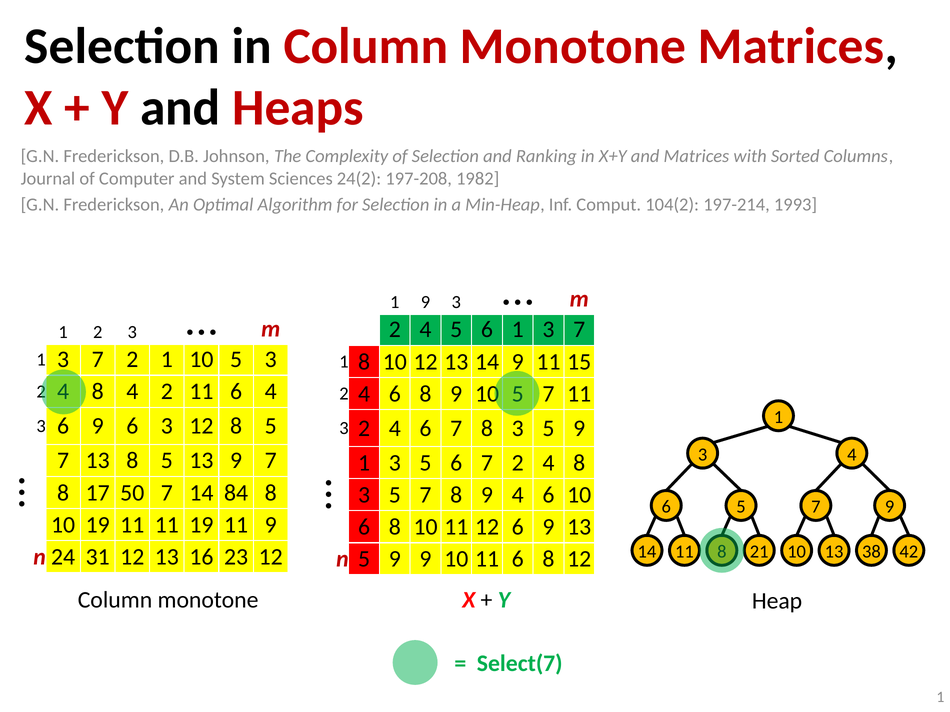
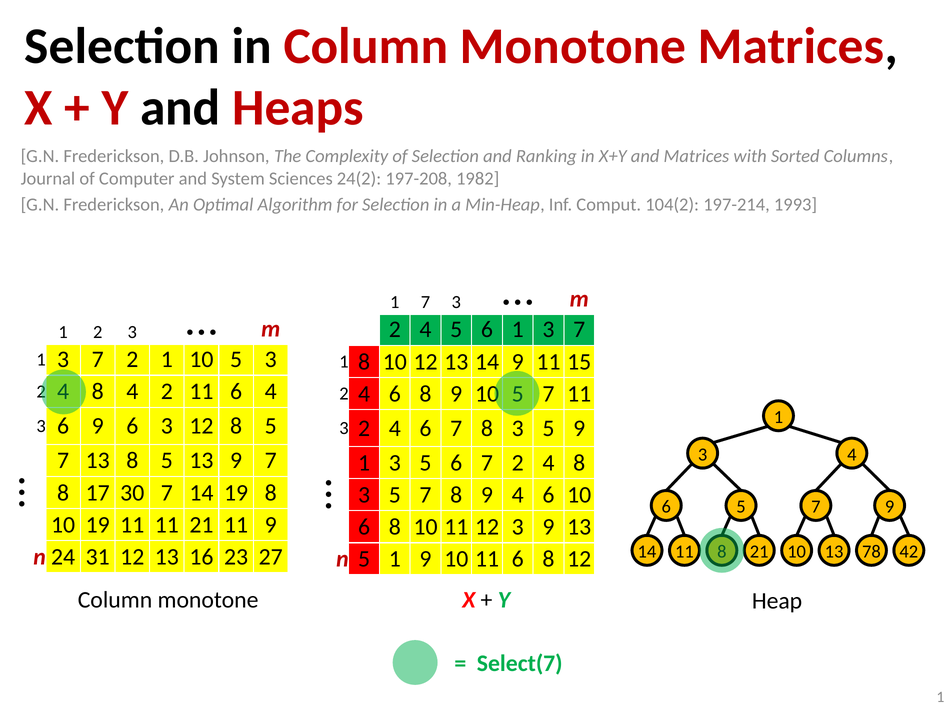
1 9: 9 -> 7 (426, 303)
50: 50 -> 30 (132, 493)
14 84: 84 -> 19 (236, 493)
11 19: 19 -> 21 (201, 525)
12 6: 6 -> 3 (518, 527)
38: 38 -> 78 (871, 552)
23 12: 12 -> 27 (271, 557)
n 5 9: 9 -> 1 (395, 559)
